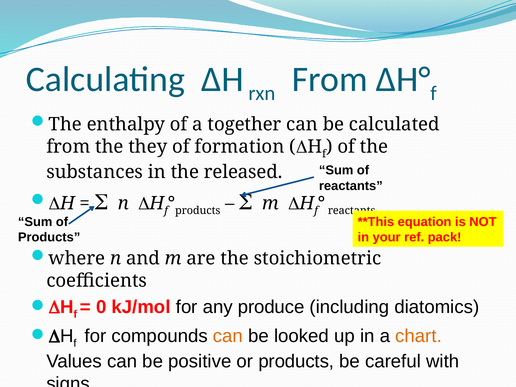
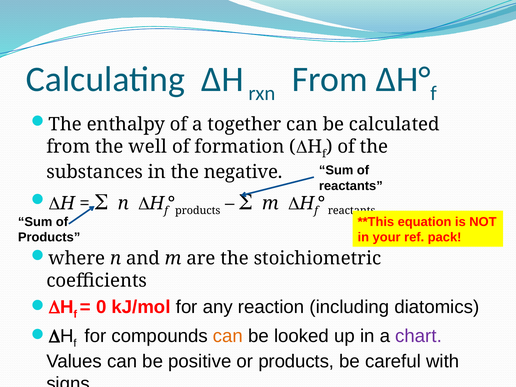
they: they -> well (148, 147)
released: released -> negative (243, 172)
produce: produce -> reaction (271, 307)
chart colour: orange -> purple (419, 336)
